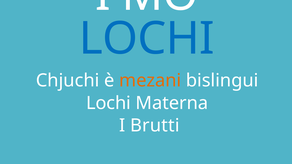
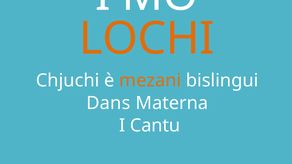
LOCHI colour: blue -> orange (147, 39)
Lochi: Lochi -> Dans (108, 103)
Brutti: Brutti -> Cantu (155, 126)
